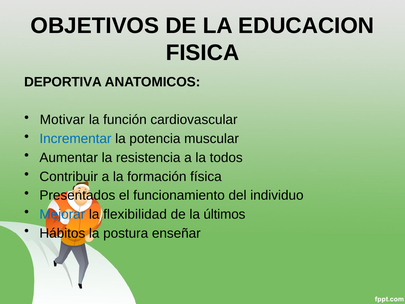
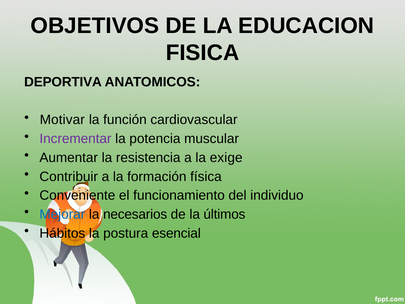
Incrementar colour: blue -> purple (75, 139)
todos: todos -> exige (226, 158)
Presentados: Presentados -> Conveniente (77, 195)
flexibilidad: flexibilidad -> necesarios (135, 214)
enseñar: enseñar -> esencial (176, 233)
